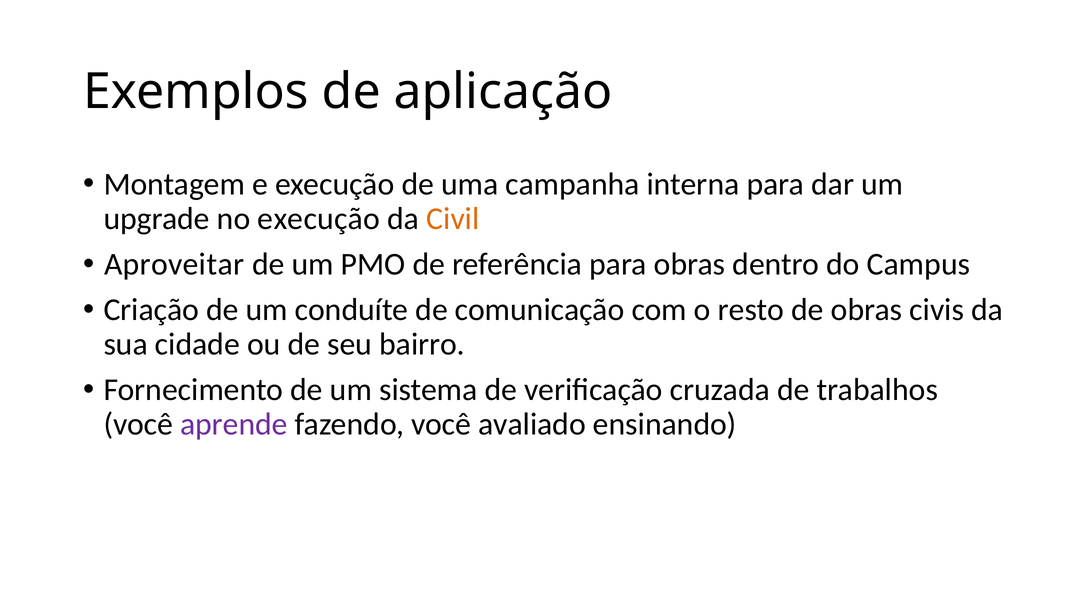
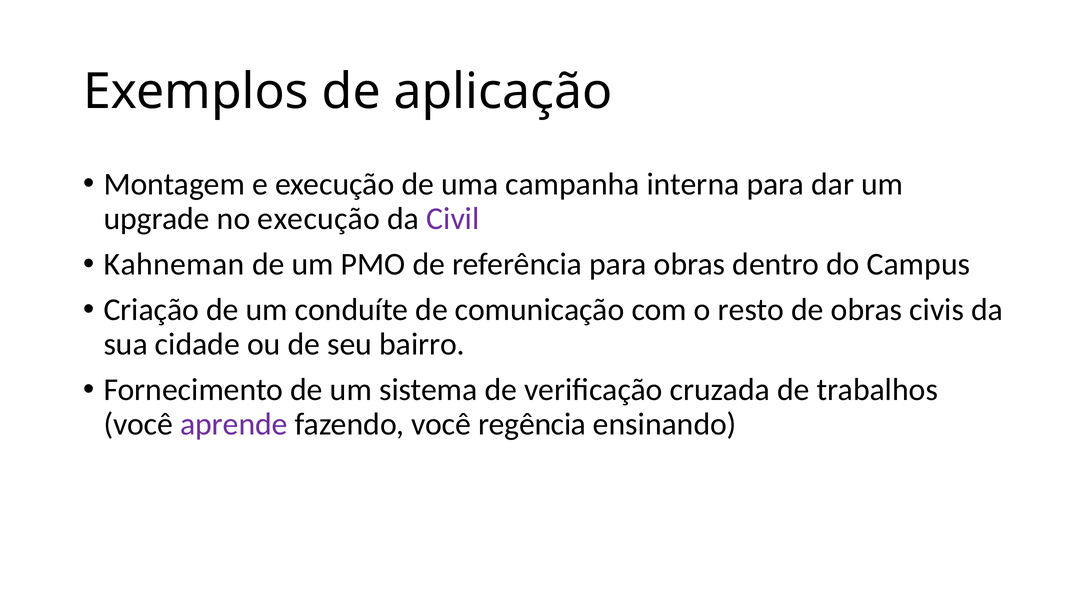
Civil colour: orange -> purple (453, 219)
Aproveitar: Aproveitar -> Kahneman (174, 264)
avaliado: avaliado -> regência (532, 424)
